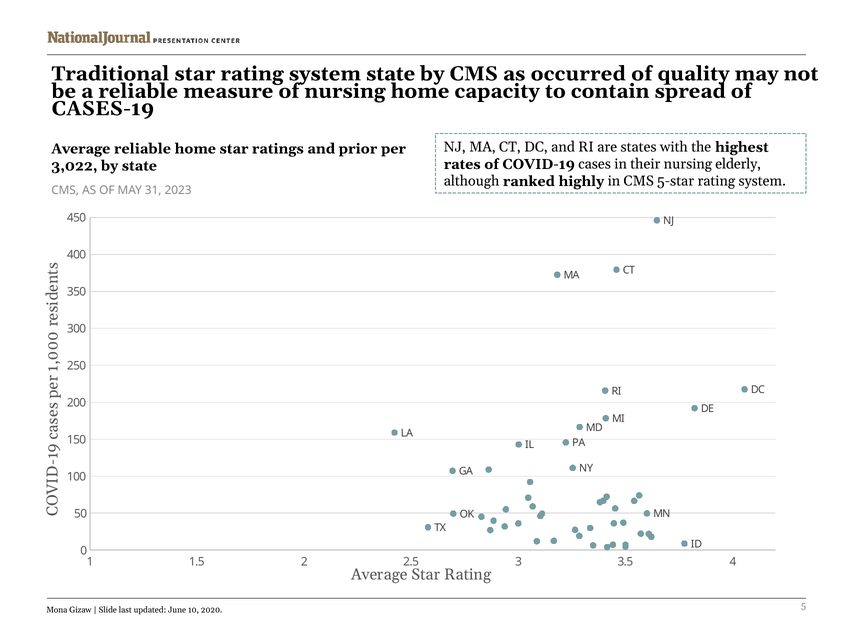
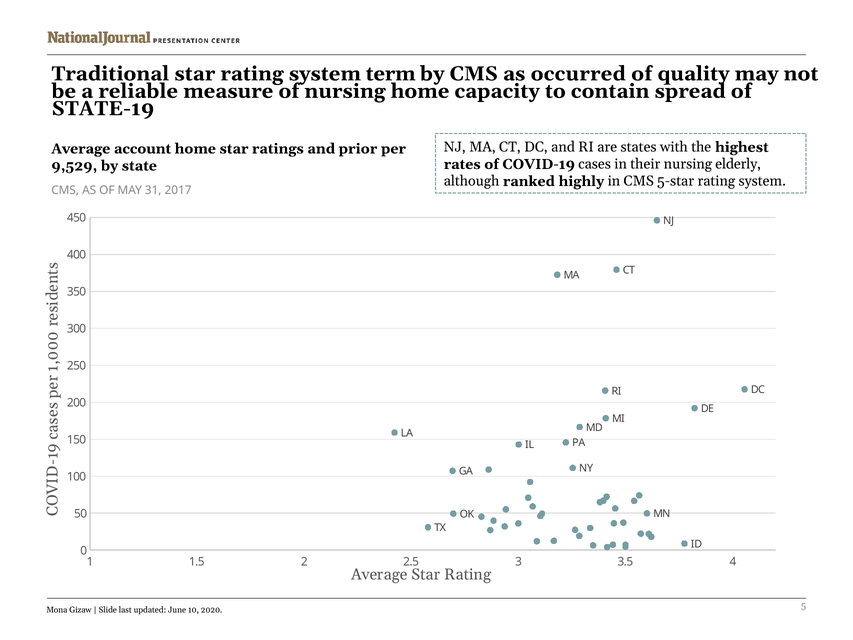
system state: state -> term (391, 74)
CASES-19: CASES-19 -> STATE-19 (103, 108)
Average reliable: reliable -> account (143, 149)
3,022: 3,022 -> 9,529 (74, 166)
2023: 2023 -> 2017 (178, 190)
